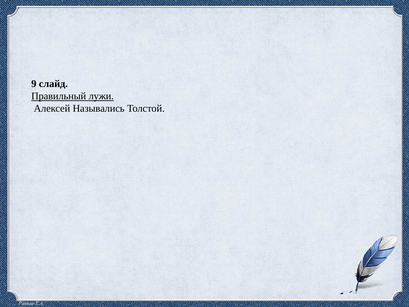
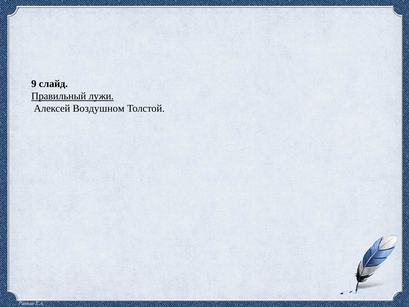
Назывались: Назывались -> Воздушном (99, 108)
